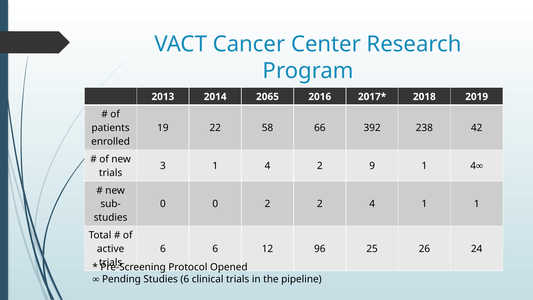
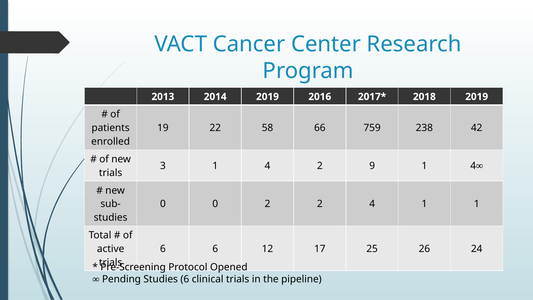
2014 2065: 2065 -> 2019 (267, 97)
392: 392 -> 759 (372, 128)
96: 96 -> 17 (320, 249)
